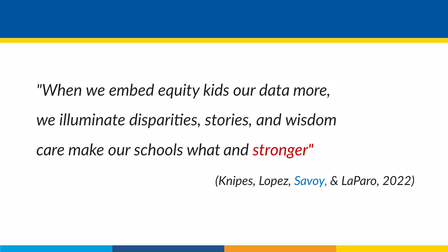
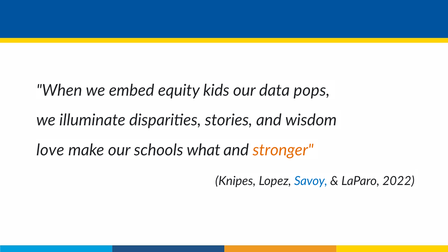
more: more -> pops (312, 90)
care: care -> love (50, 150)
stronger colour: red -> orange (283, 150)
